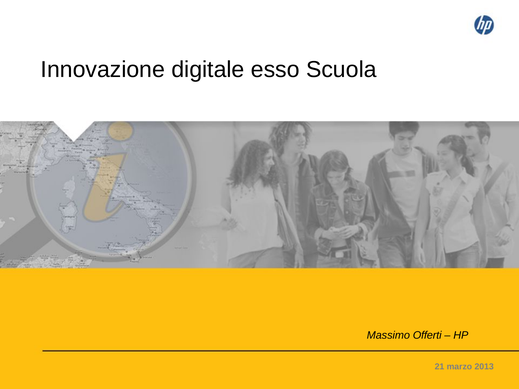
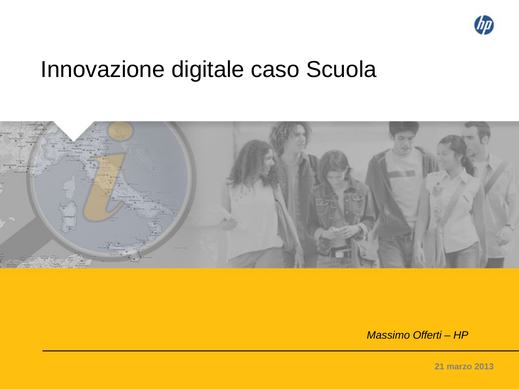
esso: esso -> caso (275, 70)
